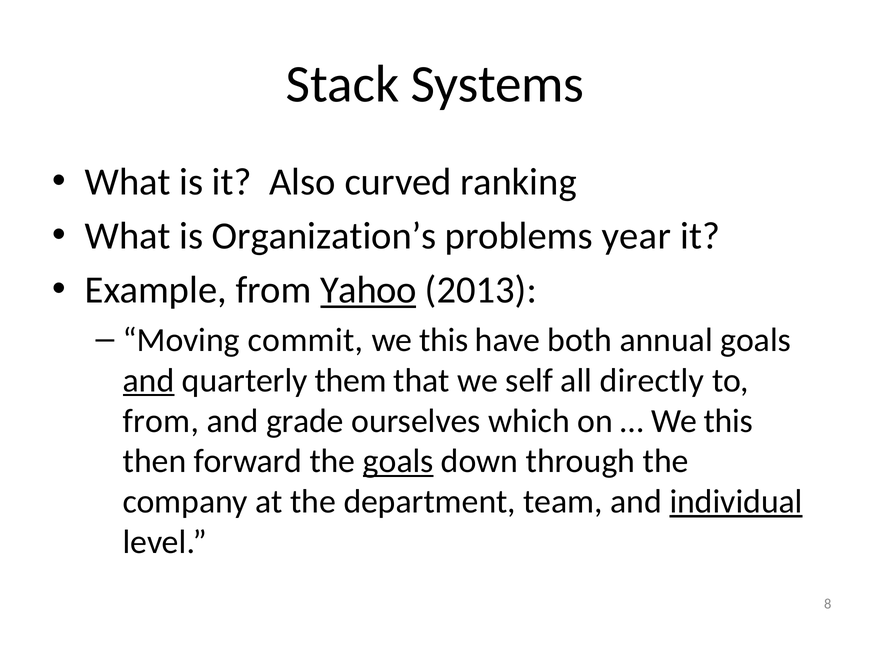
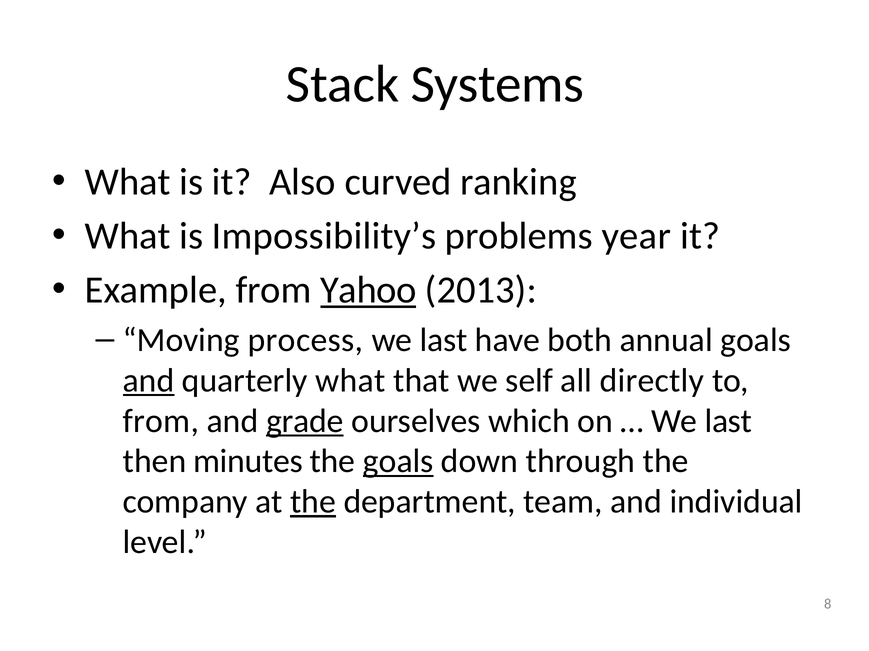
Organization’s: Organization’s -> Impossibility’s (324, 236)
commit: commit -> process (306, 340)
this: this -> last (444, 340)
quarterly them: them -> what (351, 381)
grade underline: none -> present (305, 421)
this: this -> last (728, 421)
forward: forward -> minutes (248, 462)
the underline: none -> present (313, 502)
individual underline: present -> none (736, 502)
